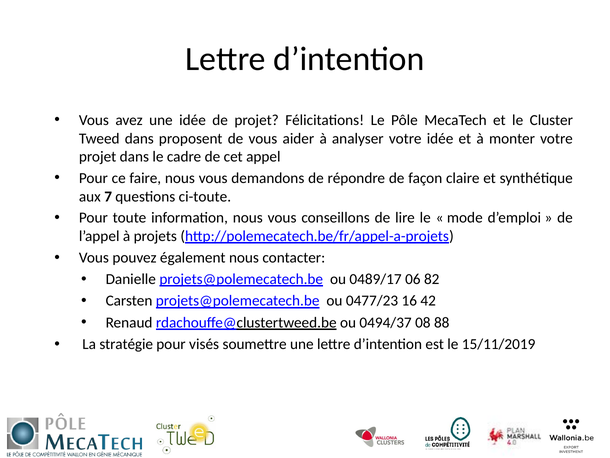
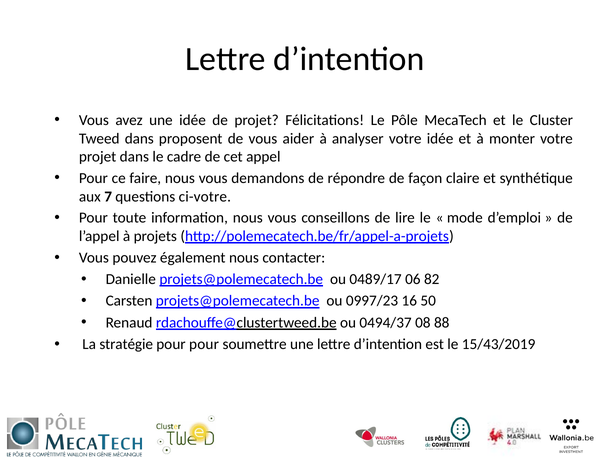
ci-toute: ci-toute -> ci-votre (205, 196)
0477/23: 0477/23 -> 0997/23 (372, 301)
42: 42 -> 50 (428, 301)
pour visés: visés -> pour (204, 344)
15/11/2019: 15/11/2019 -> 15/43/2019 (499, 344)
